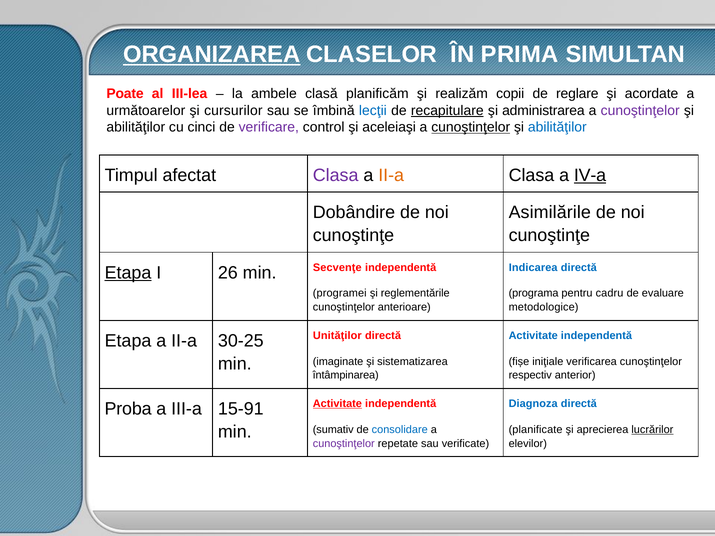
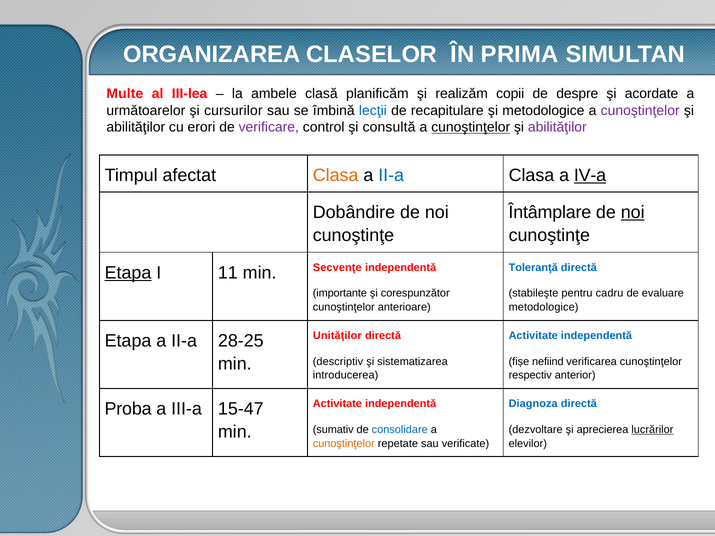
ORGANIZAREA underline: present -> none (212, 54)
Poate: Poate -> Multe (125, 94)
reglare: reglare -> despre (577, 94)
recapitulare underline: present -> none (447, 111)
şi administrarea: administrarea -> metodologice (543, 111)
cinci: cinci -> erori (201, 127)
aceleiaşi: aceleiaşi -> consultă (389, 127)
abilităţilor colour: blue -> purple (557, 127)
Clasa colour: purple -> orange (336, 175)
II-a colour: orange -> blue (391, 175)
Asimilările: Asimilările -> Întâmplare (550, 213)
noi underline: none -> present (633, 213)
Indicarea: Indicarea -> Toleranţă (533, 268)
26: 26 -> 11 (228, 273)
programei: programei -> importante (340, 294)
reglementările: reglementările -> corespunzător (415, 294)
programa: programa -> stabileşte (534, 294)
30-25: 30-25 -> 28-25 (241, 341)
imaginate: imaginate -> descriptiv (338, 362)
iniţiale: iniţiale -> nefiind (548, 362)
întâmpinarea: întâmpinarea -> introducerea (346, 376)
Activitate underline: present -> none (337, 404)
15-91: 15-91 -> 15-47 (241, 409)
planificate: planificate -> dezvoltare (536, 430)
cunoştinţelor colour: purple -> orange (344, 444)
